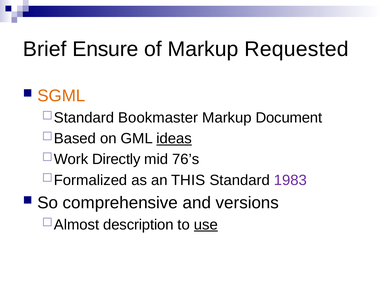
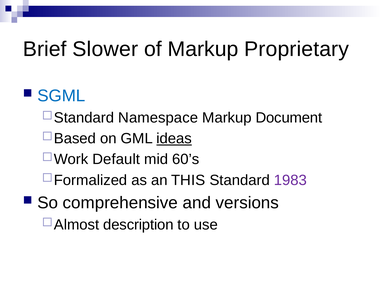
Ensure: Ensure -> Slower (105, 49)
Requested: Requested -> Proprietary (297, 49)
SGML colour: orange -> blue (61, 96)
Bookmaster: Bookmaster -> Namespace (158, 118)
Directly: Directly -> Default (116, 160)
76’s: 76’s -> 60’s (186, 160)
use underline: present -> none (206, 225)
